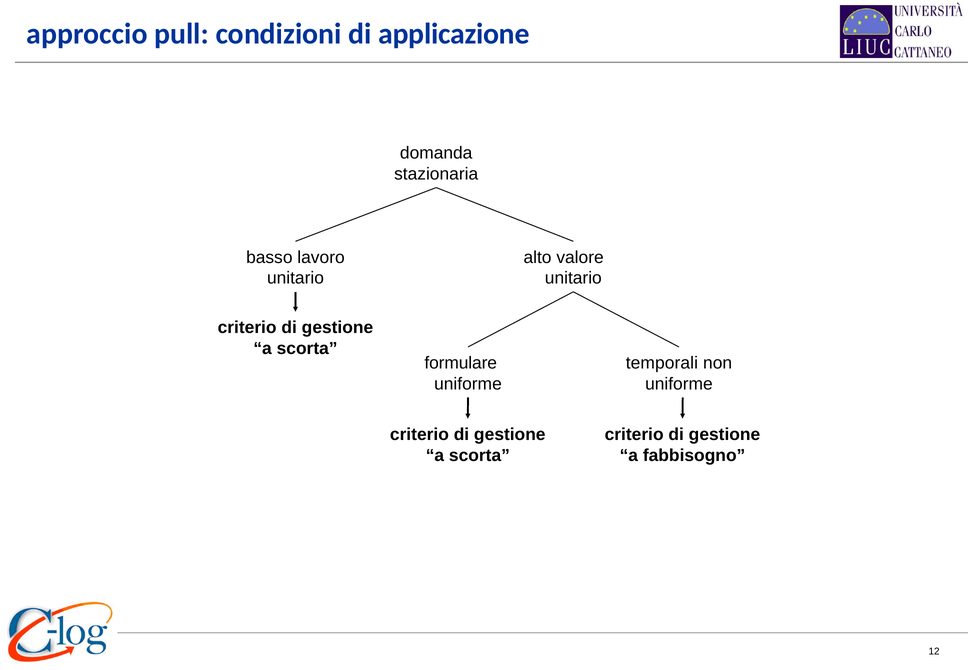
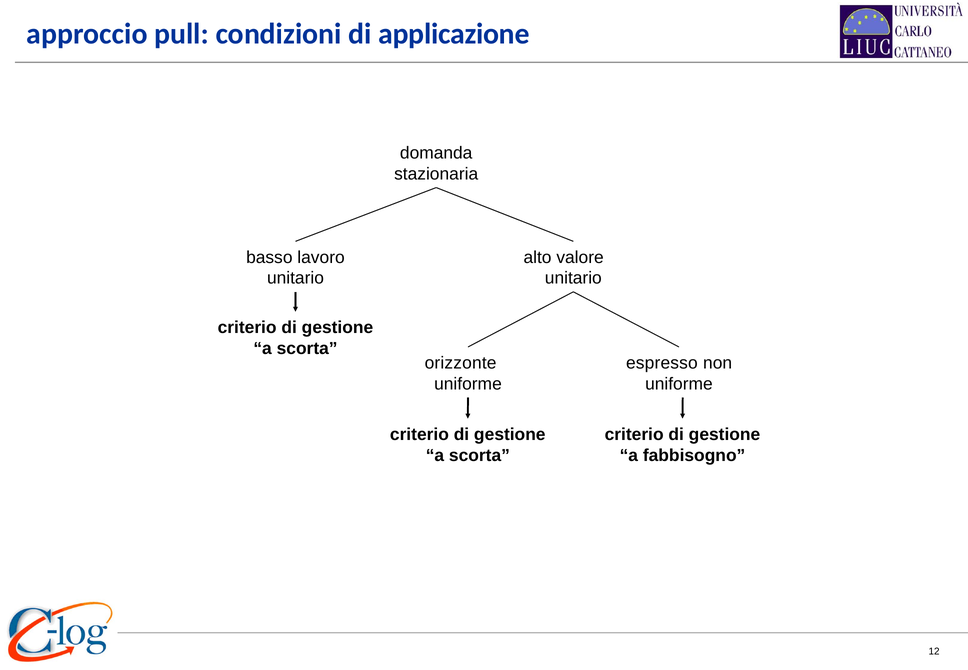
formulare: formulare -> orizzonte (461, 363)
temporali: temporali -> espresso (662, 363)
